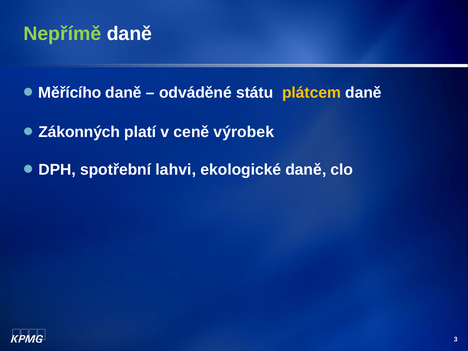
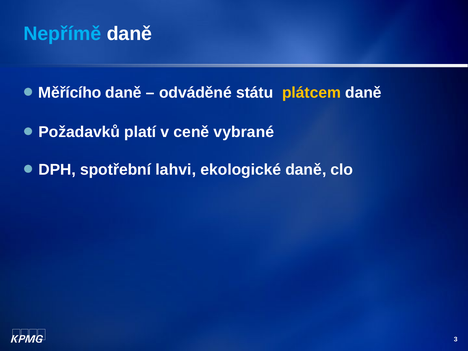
Nepřímě colour: light green -> light blue (62, 34)
Zákonných: Zákonných -> Požadavků (79, 132)
výrobek: výrobek -> vybrané (244, 132)
